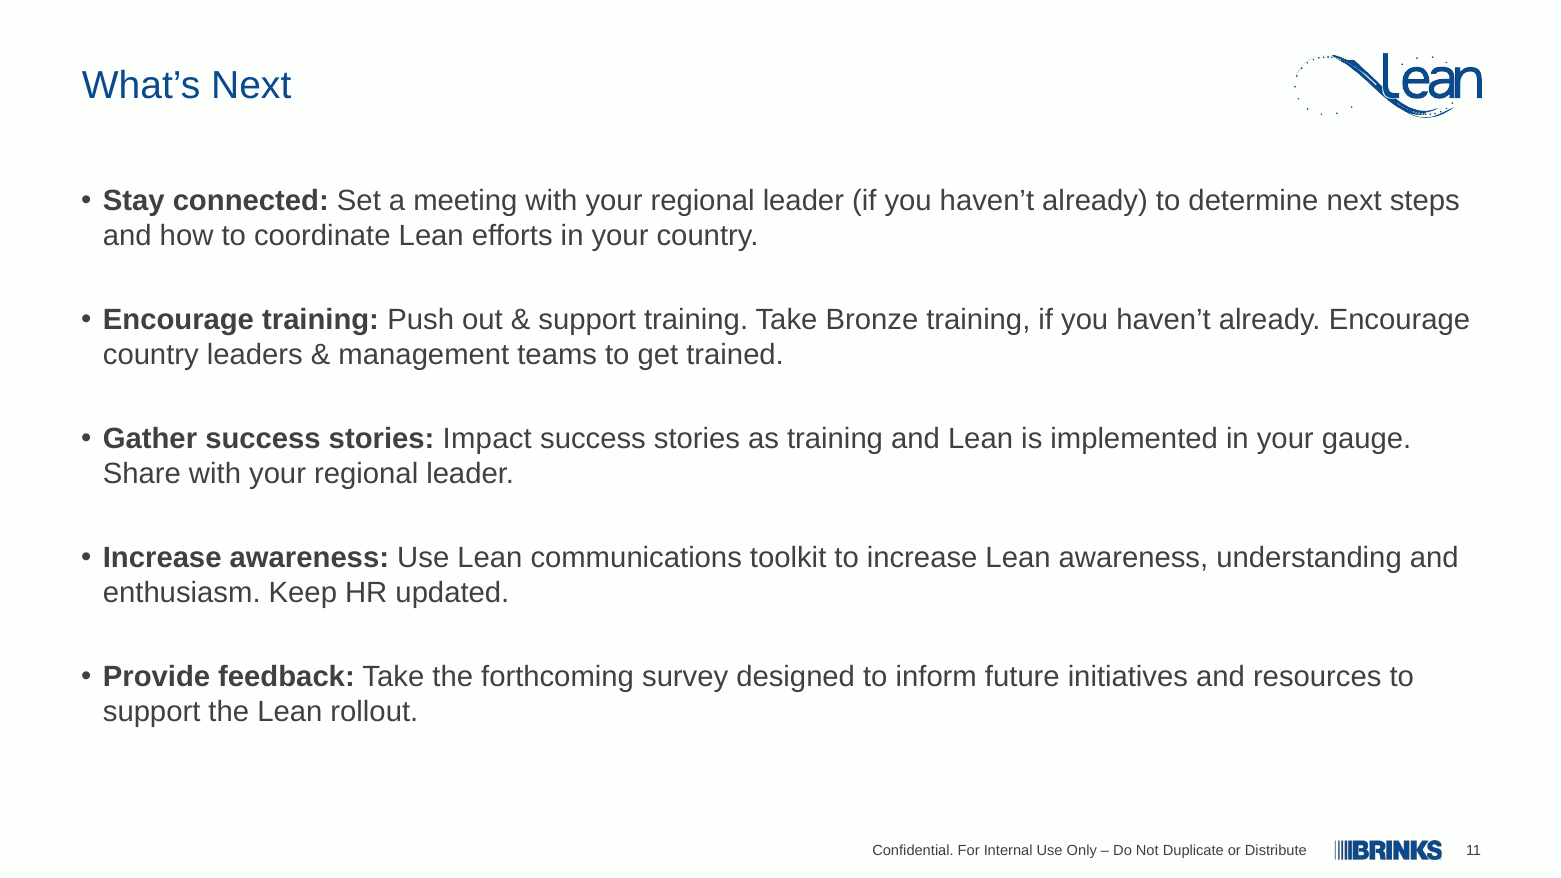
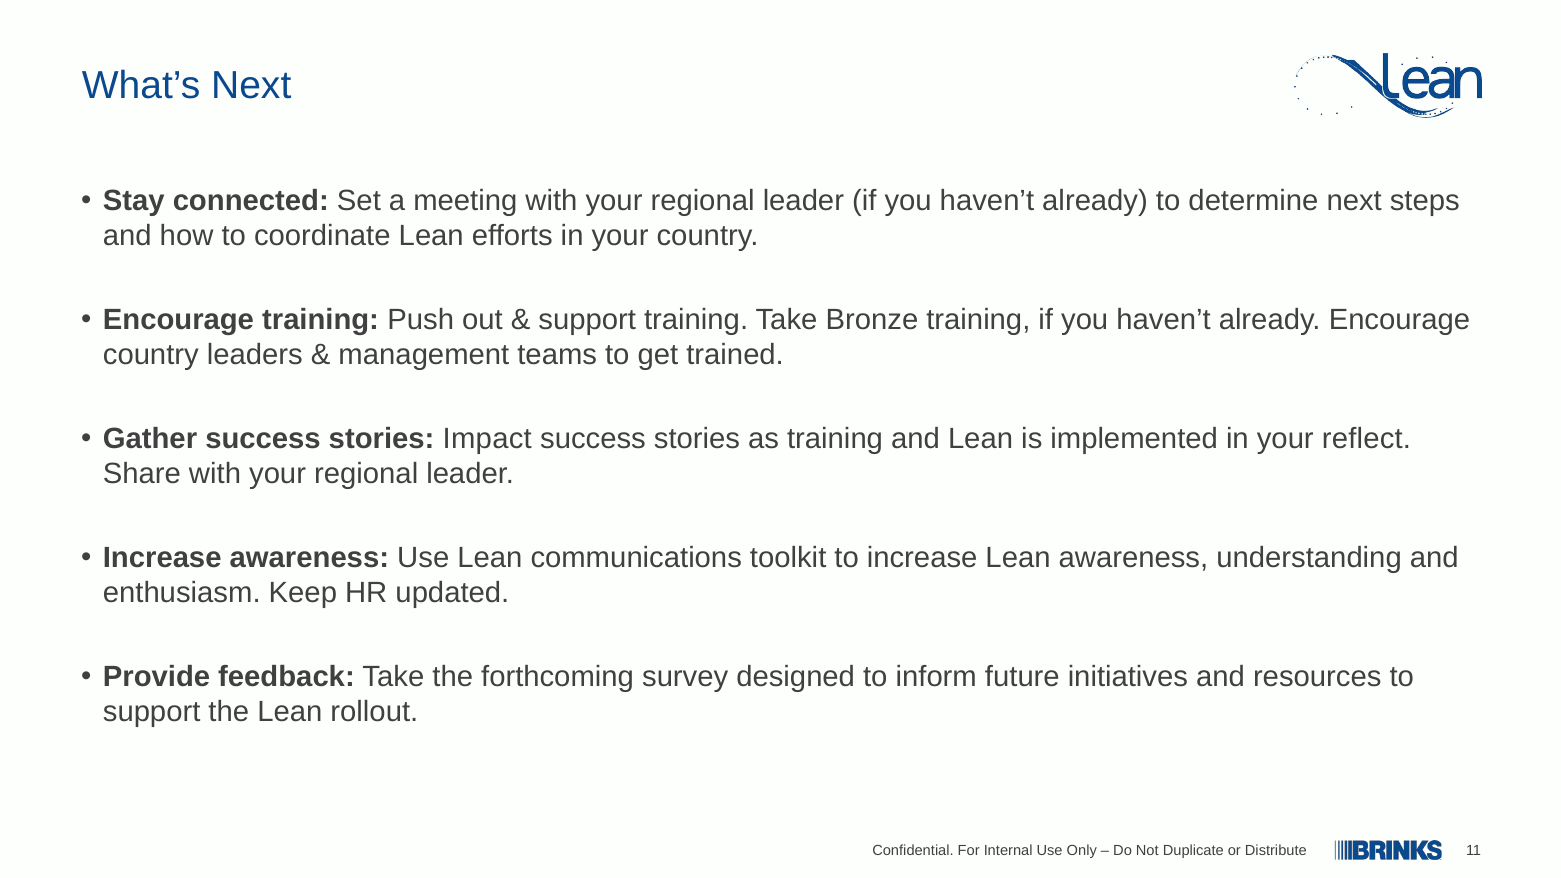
gauge: gauge -> reflect (1366, 439)
